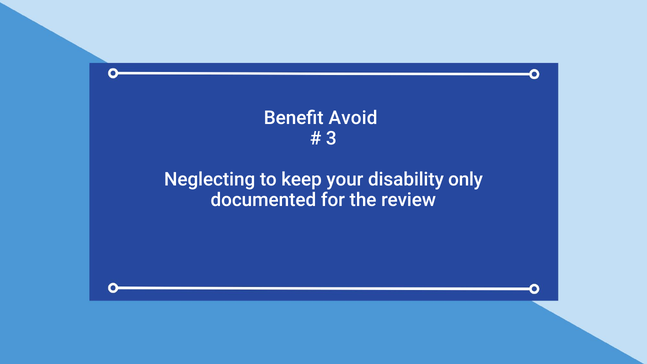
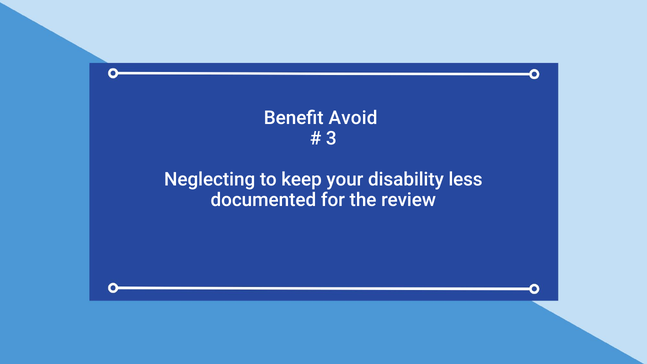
only: only -> less (466, 179)
